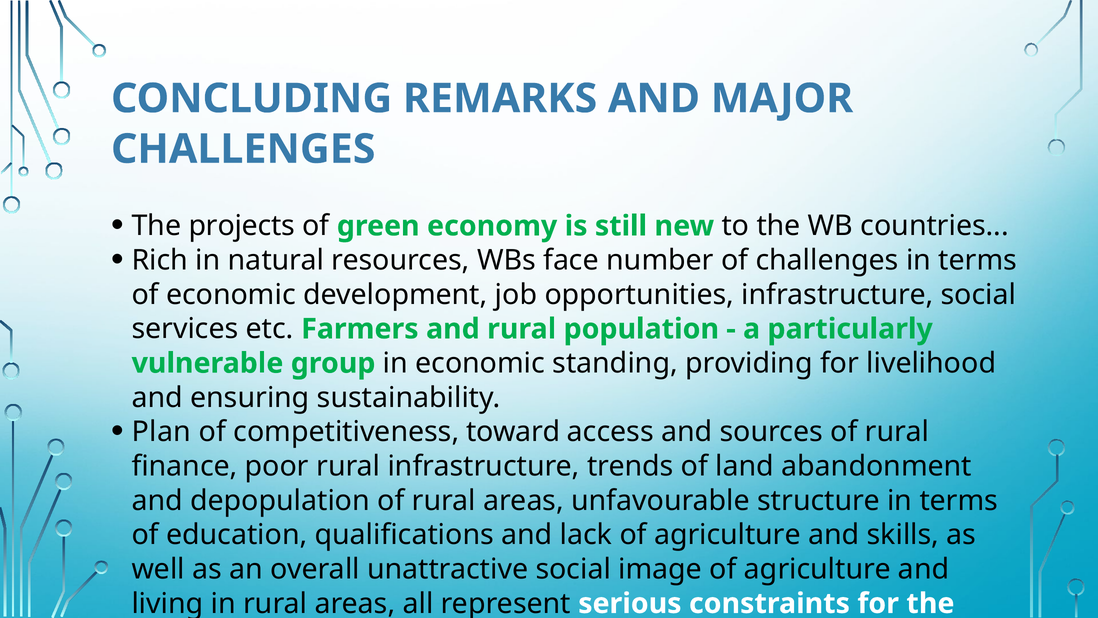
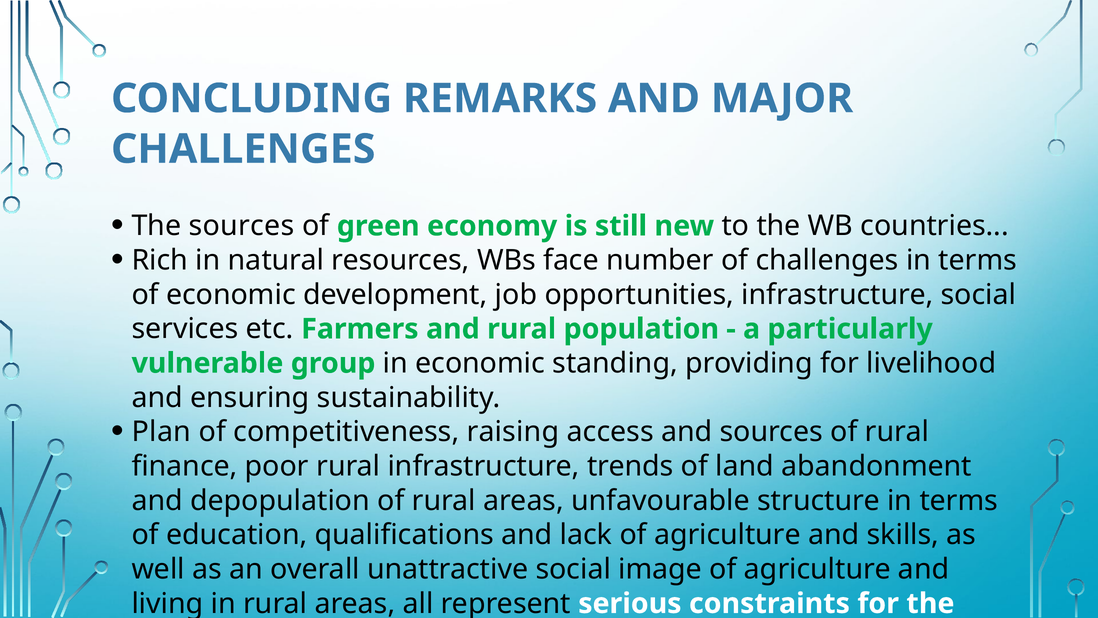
The projects: projects -> sources (242, 226)
toward: toward -> raising (513, 432)
